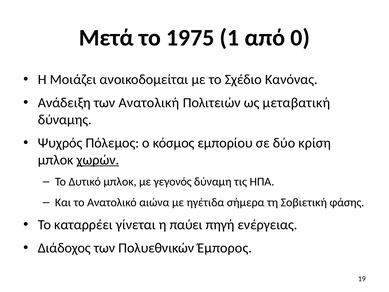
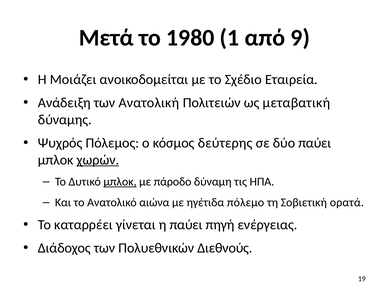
1975: 1975 -> 1980 (190, 38)
0: 0 -> 9 (300, 38)
Κανόνας: Κανόνας -> Εταιρεία (291, 79)
εμπορίου: εμπορίου -> δεύτερης (225, 143)
δύο κρίση: κρίση -> παύει (315, 143)
μπλοκ underline: none -> present (120, 182)
γεγονός: γεγονός -> πάροδο (173, 182)
σήμερα: σήμερα -> πόλεμο (246, 202)
φάσης: φάσης -> ορατά (347, 202)
Έμπορος: Έμπορος -> Διεθνούς (225, 248)
